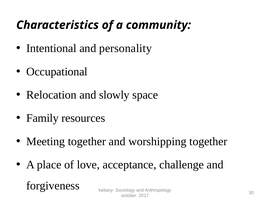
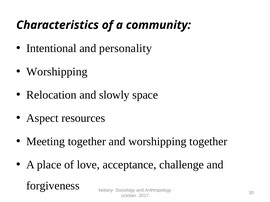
Occupational: Occupational -> Worshipping (57, 72)
Family: Family -> Aspect (42, 118)
